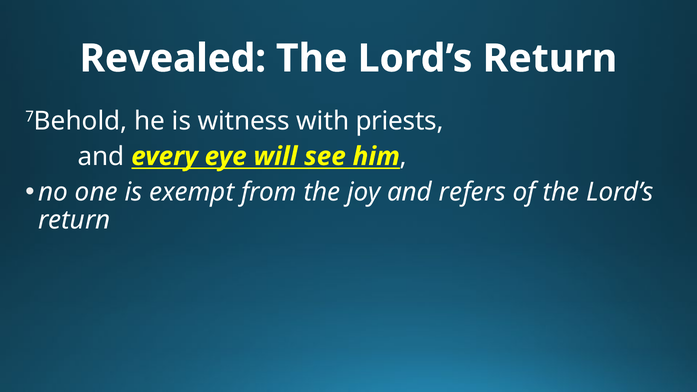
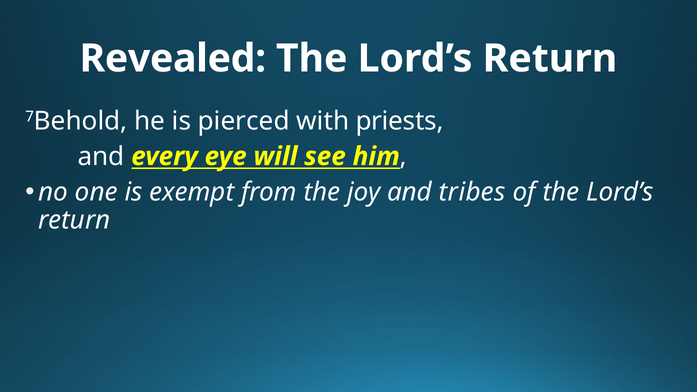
witness: witness -> pierced (244, 121)
refers: refers -> tribes (472, 192)
